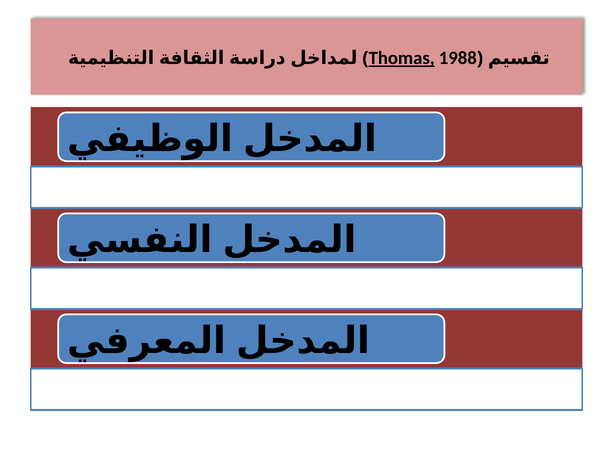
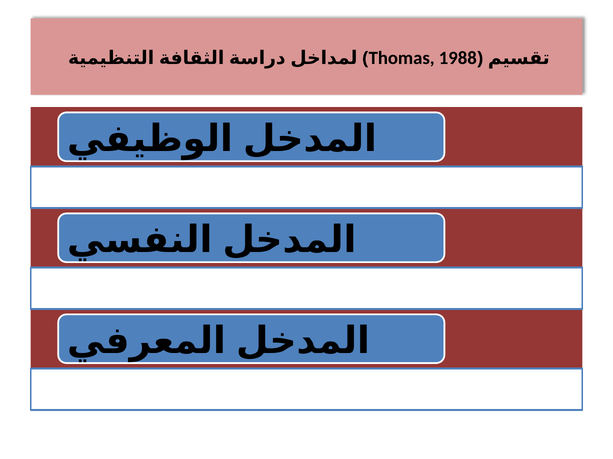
Thomas underline: present -> none (402, 58)
